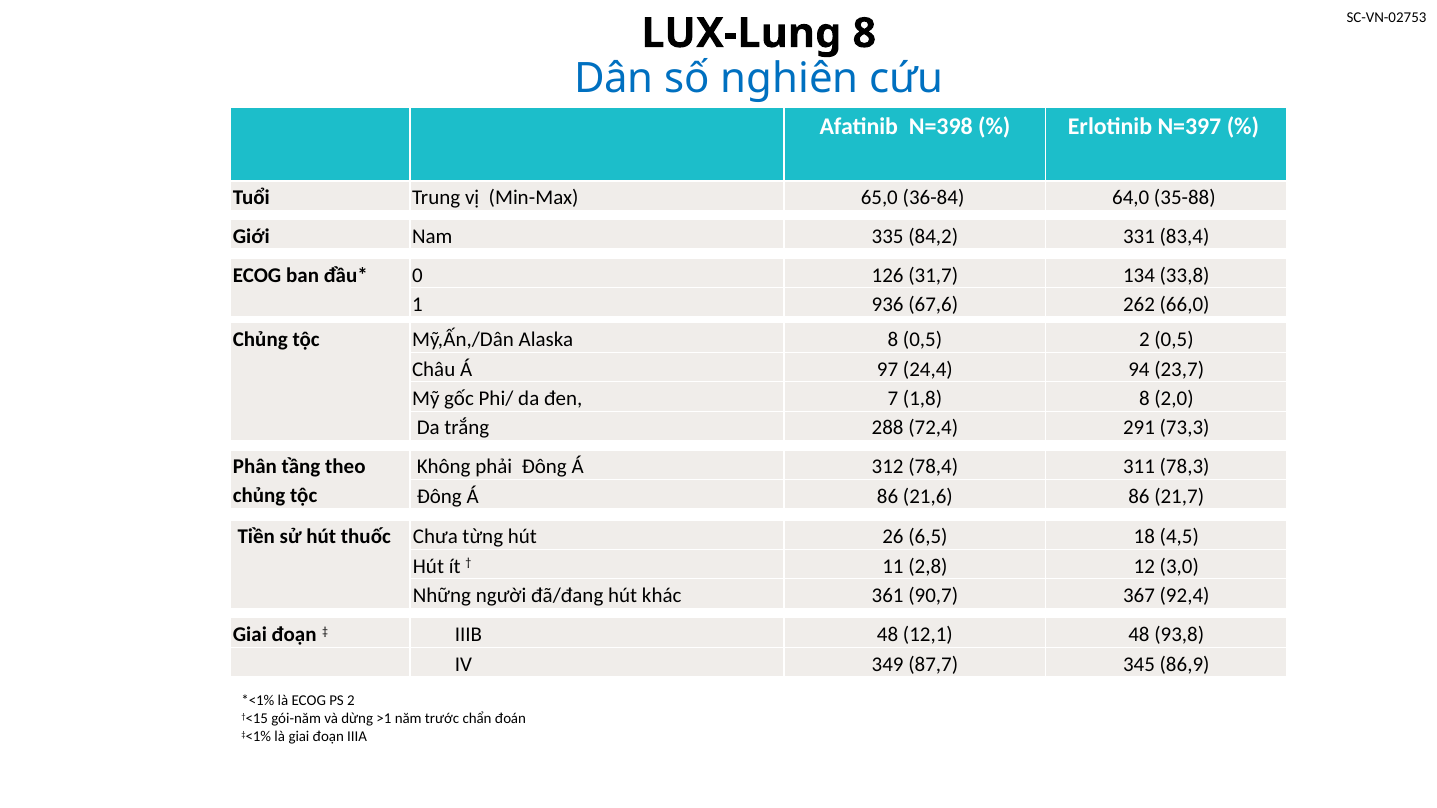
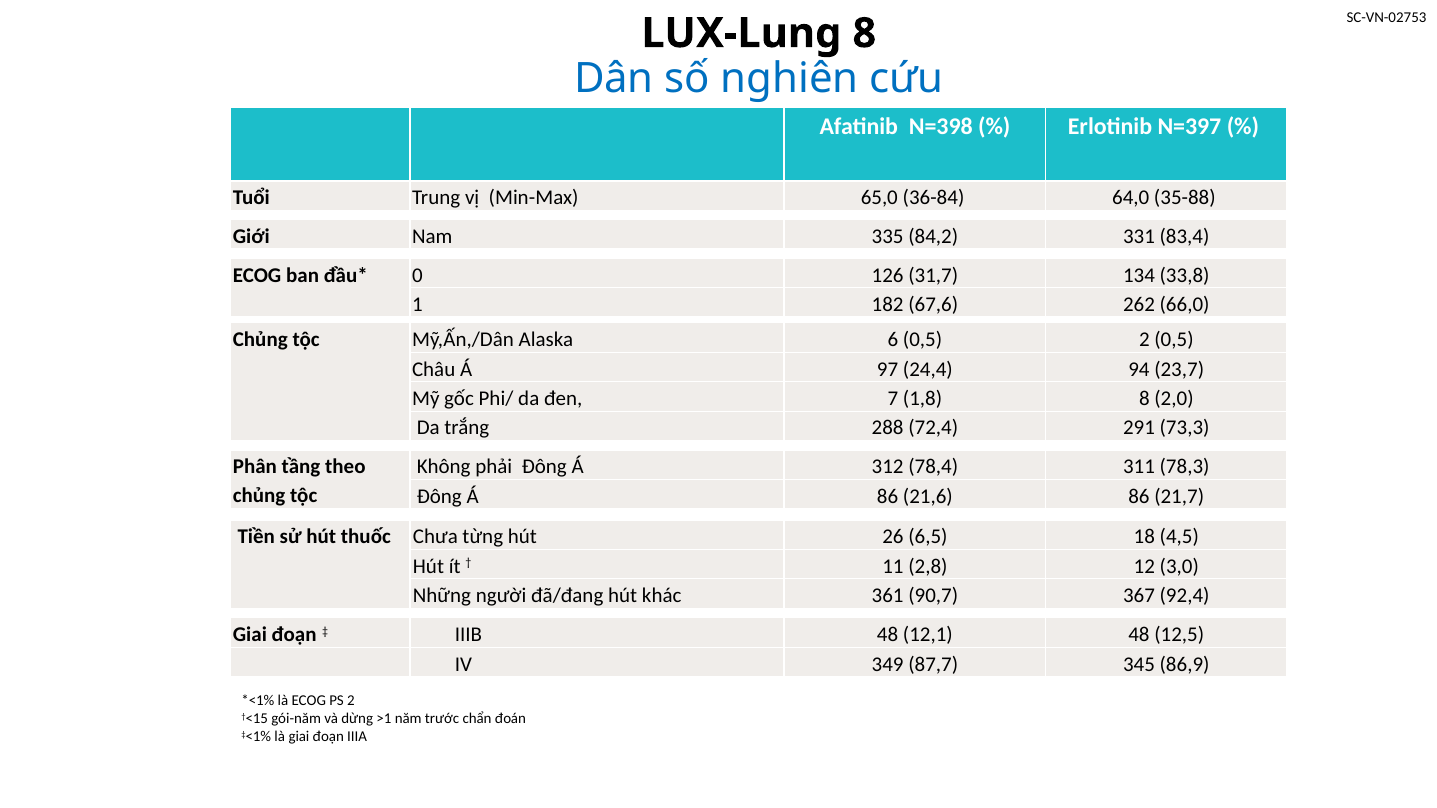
936: 936 -> 182 (888, 305)
Alaska 8: 8 -> 6 (893, 340)
93,8: 93,8 -> 12,5 (1179, 635)
